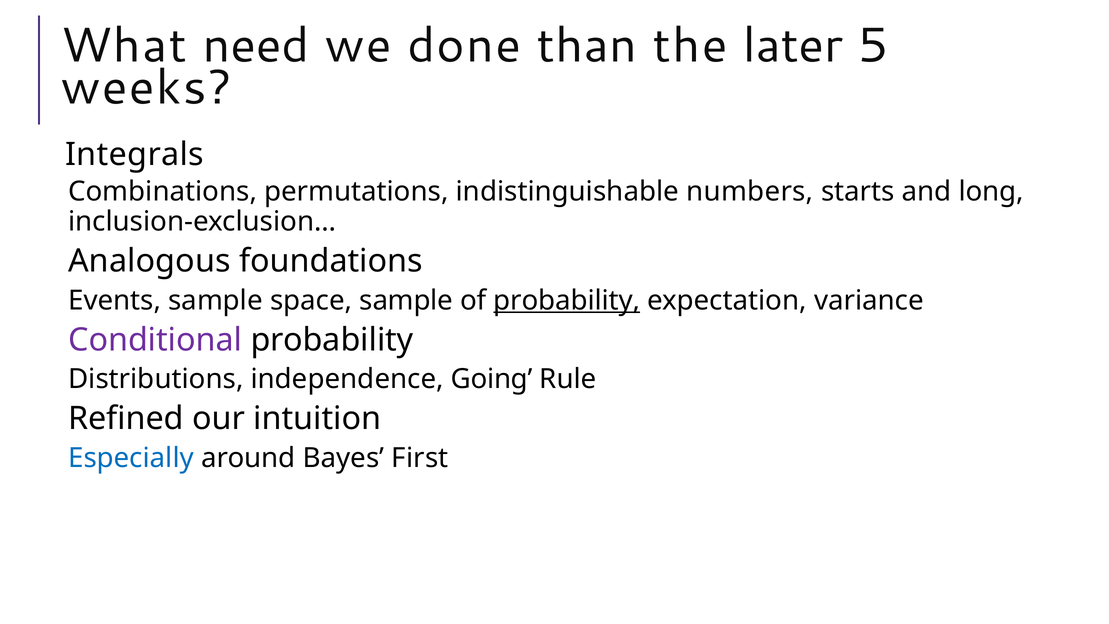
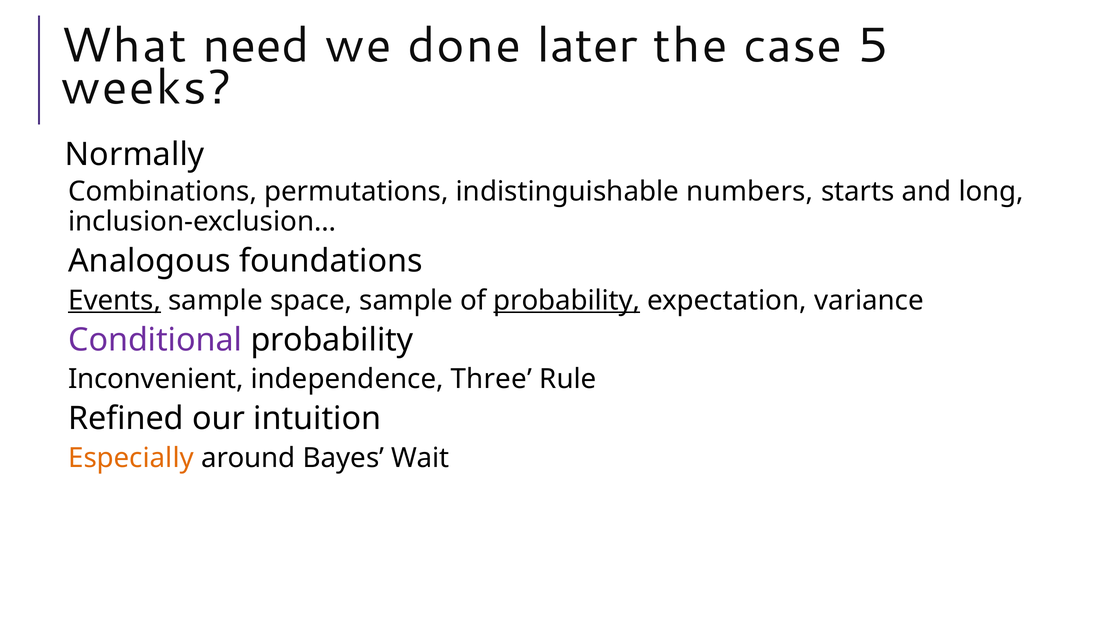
than: than -> later (587, 46)
later: later -> case (793, 46)
Integrals: Integrals -> Normally (135, 155)
Events underline: none -> present (115, 300)
Distributions: Distributions -> Inconvenient (156, 379)
Going: Going -> Three (491, 379)
Especially colour: blue -> orange (131, 458)
First: First -> Wait (420, 458)
